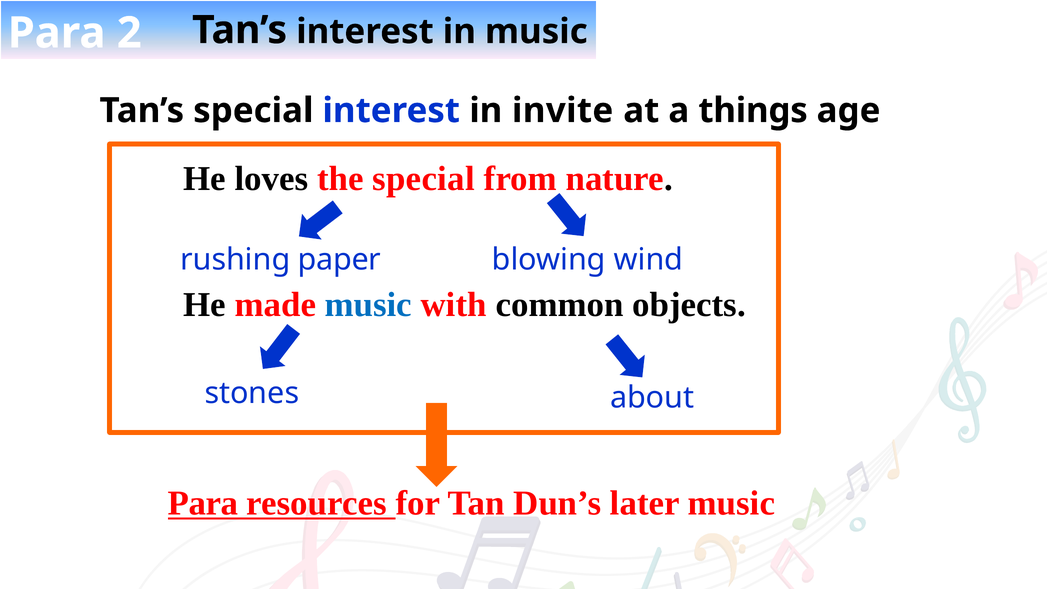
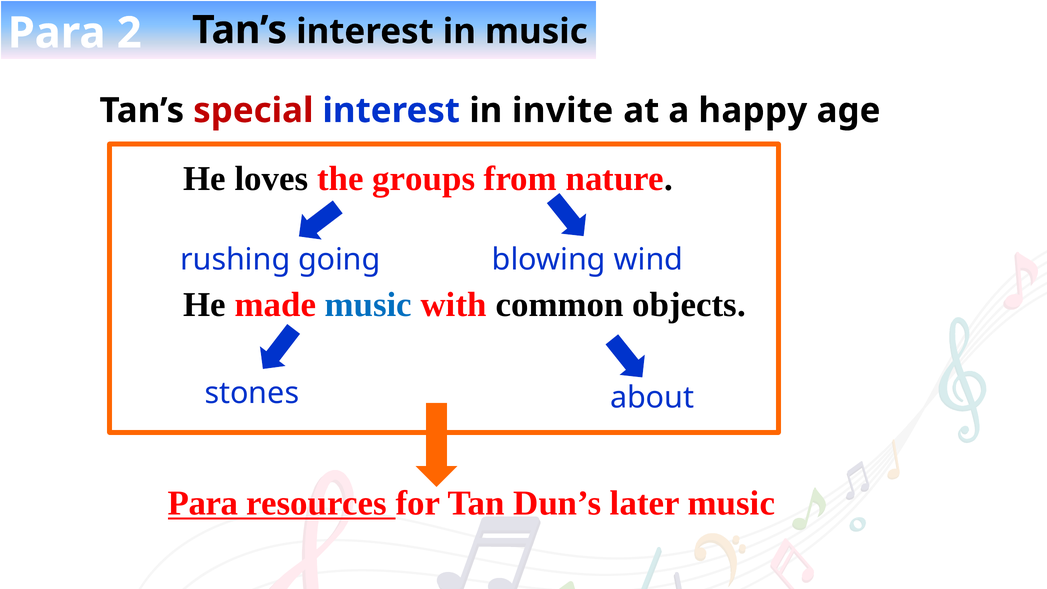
special colour: black -> red (253, 111)
things: things -> happy (753, 111)
the special: special -> groups (424, 179)
paper: paper -> going (339, 260)
